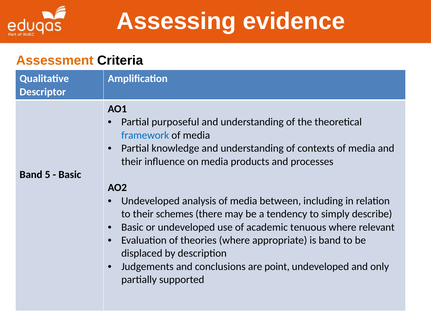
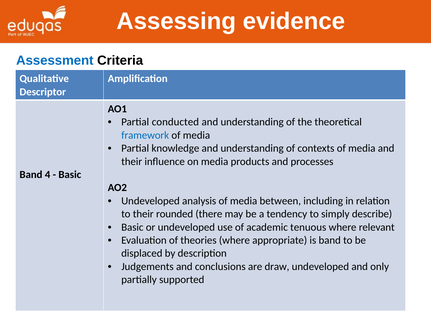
Assessment colour: orange -> blue (55, 61)
purposeful: purposeful -> conducted (175, 122)
5: 5 -> 4 (48, 175)
schemes: schemes -> rounded (175, 214)
point: point -> draw (277, 267)
